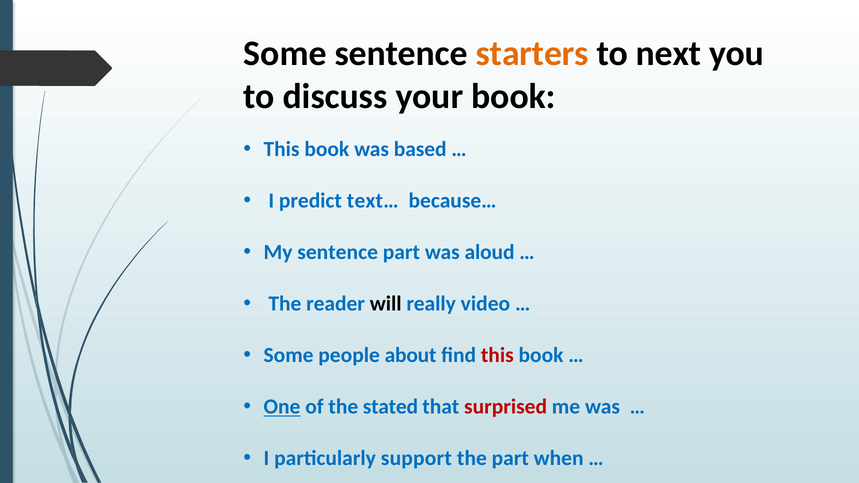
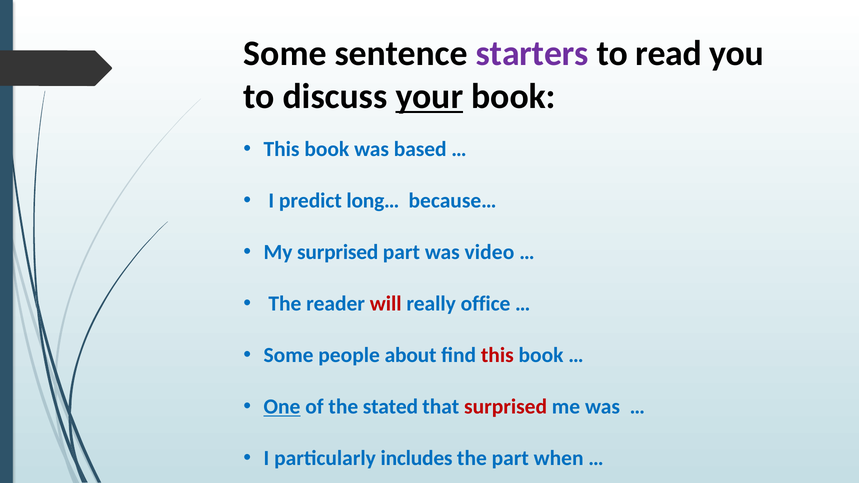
starters colour: orange -> purple (532, 54)
next: next -> read (669, 54)
your underline: none -> present (429, 97)
text…: text… -> long… (373, 201)
My sentence: sentence -> surprised (338, 252)
aloud: aloud -> video (489, 252)
will colour: black -> red (386, 304)
video: video -> office (486, 304)
support: support -> includes (417, 459)
